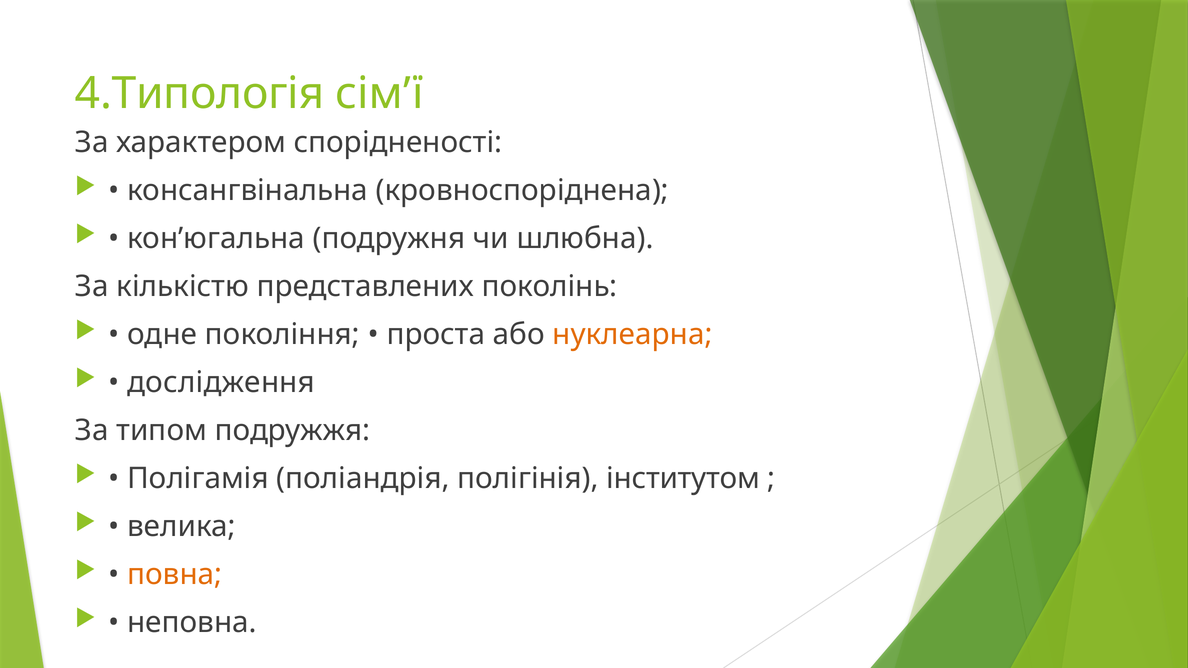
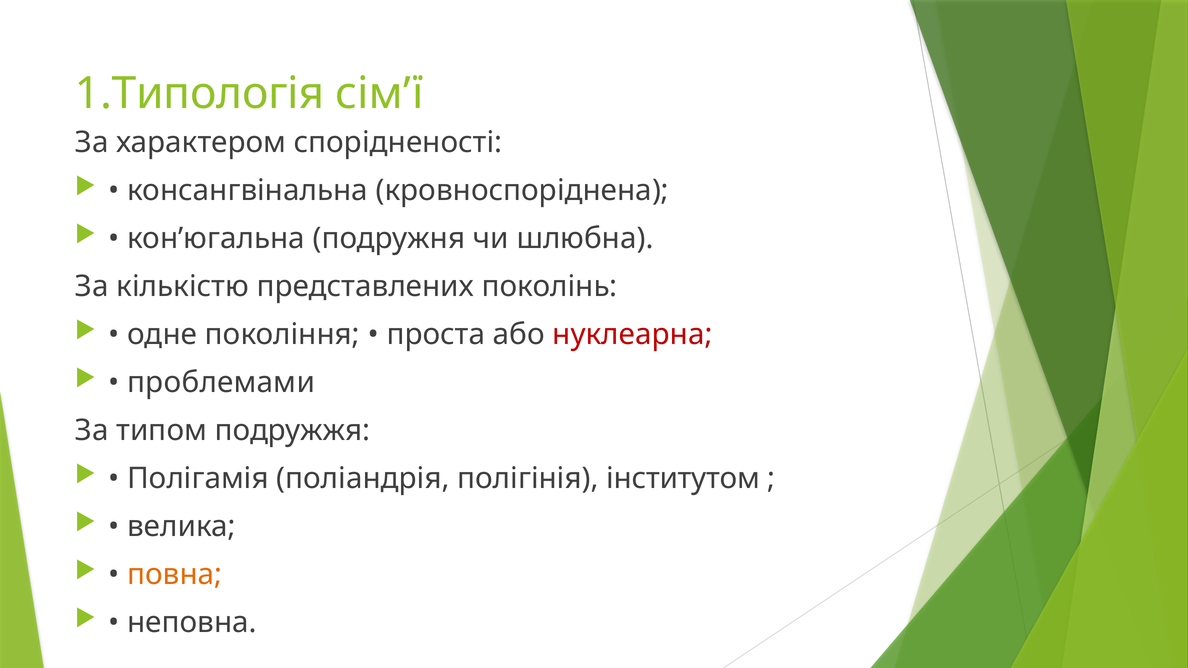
4.Типологія: 4.Типологія -> 1.Типологія (200, 94)
нуклеарна colour: orange -> red (632, 335)
дослідження: дослідження -> проблемами (221, 383)
